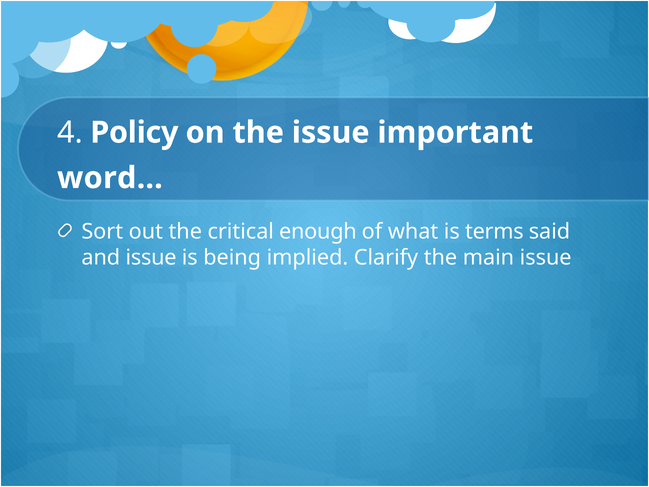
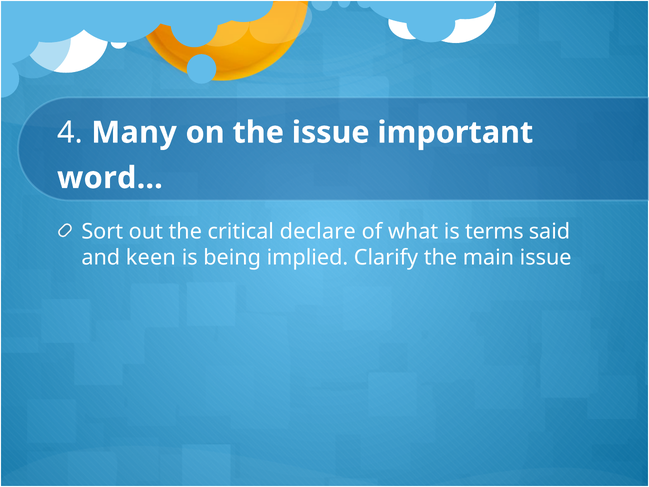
Policy: Policy -> Many (134, 132)
enough: enough -> declare (318, 232)
and issue: issue -> keen (151, 257)
